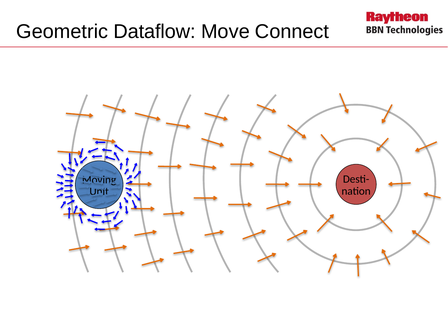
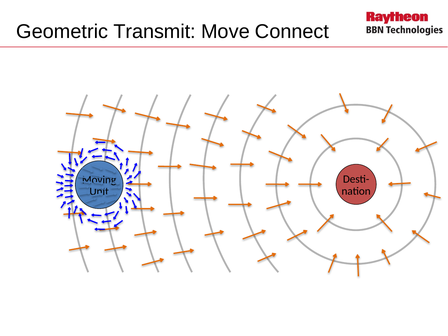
Dataflow: Dataflow -> Transmit (155, 32)
